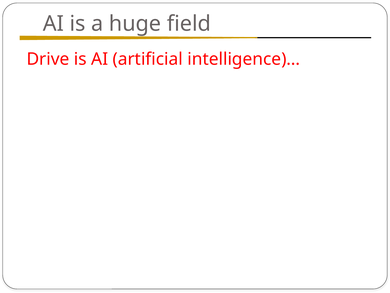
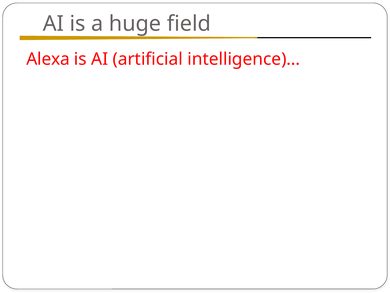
Drive: Drive -> Alexa (48, 59)
